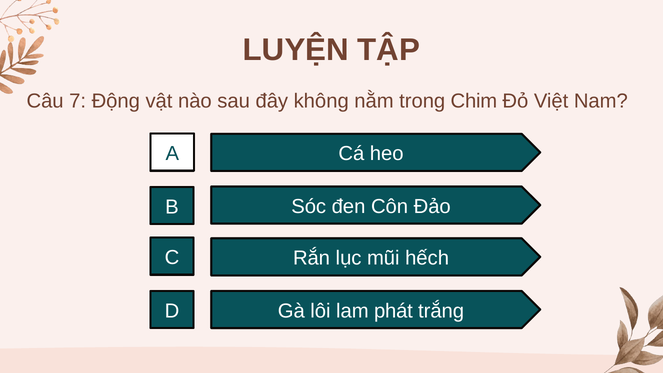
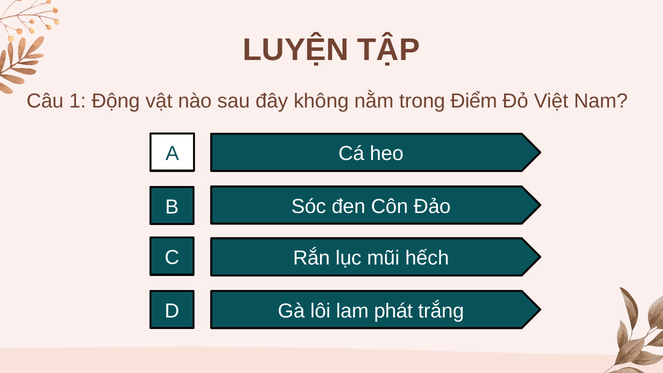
7: 7 -> 1 (78, 101)
Chim: Chim -> Điểm (474, 101)
